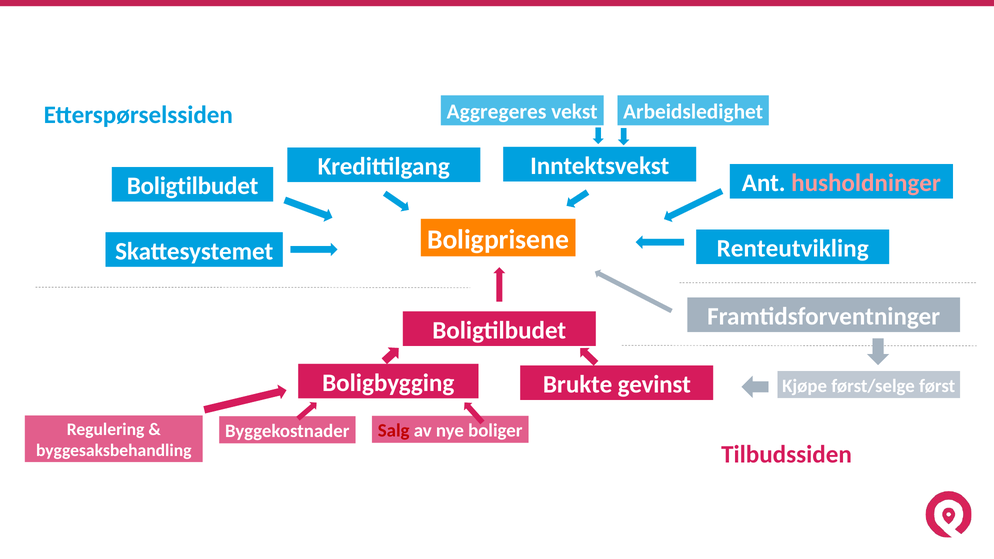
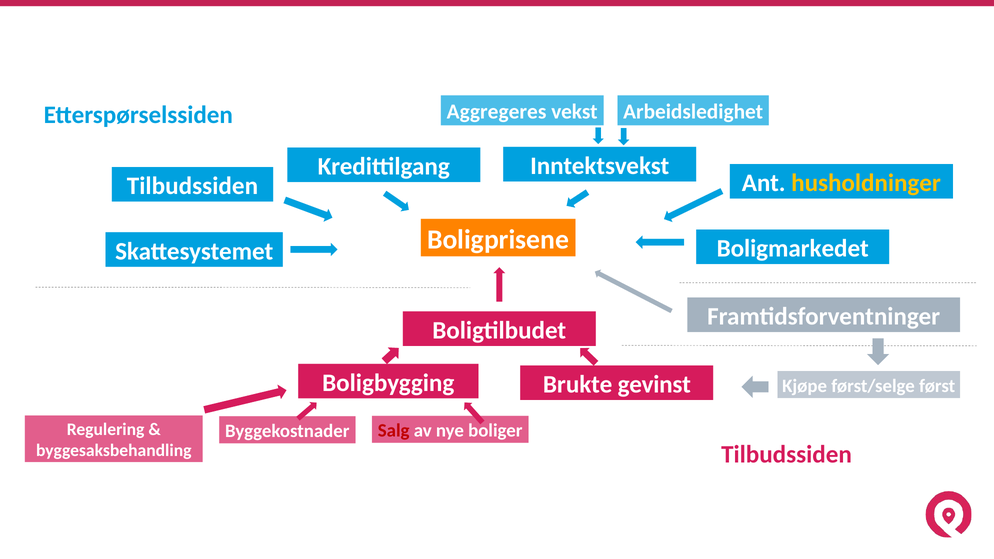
husholdninger colour: pink -> yellow (866, 183)
Boligtilbudet: Boligtilbudet -> Tilbudssiden (192, 186)
Renteutvikling: Renteutvikling -> Boligmarkedet (793, 249)
